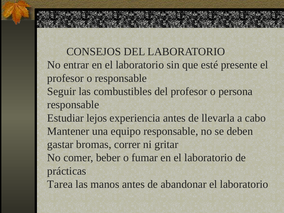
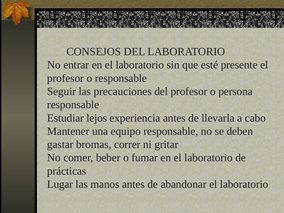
combustibles: combustibles -> precauciones (123, 91)
Tarea: Tarea -> Lugar (60, 184)
